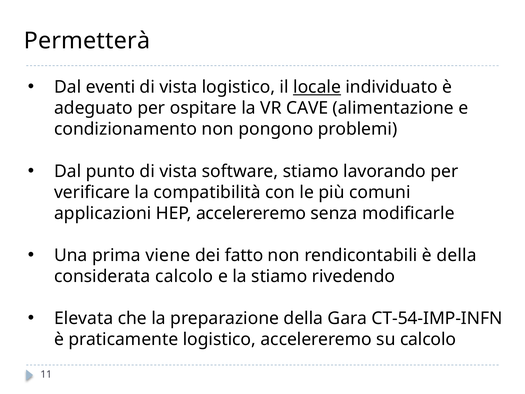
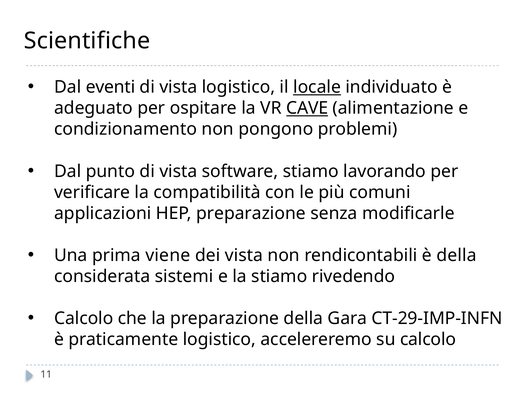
Permetterà: Permetterà -> Scientifiche (87, 41)
CAVE underline: none -> present (307, 108)
HEP accelereremo: accelereremo -> preparazione (251, 213)
dei fatto: fatto -> vista (244, 255)
considerata calcolo: calcolo -> sistemi (184, 276)
Elevata: Elevata -> Calcolo (84, 318)
CT-54-IMP-INFN: CT-54-IMP-INFN -> CT-29-IMP-INFN (437, 318)
